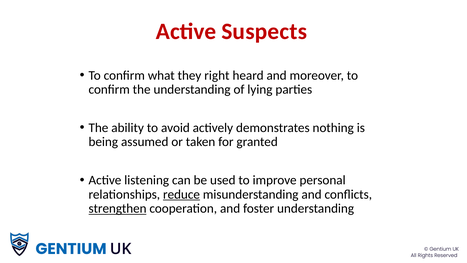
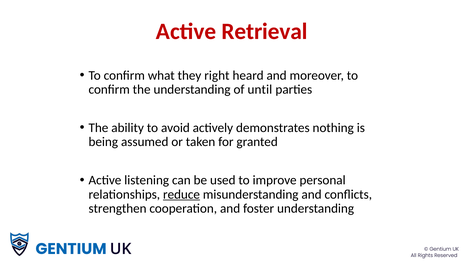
Suspects: Suspects -> Retrieval (264, 31)
lying: lying -> until (260, 89)
strengthen underline: present -> none (118, 208)
